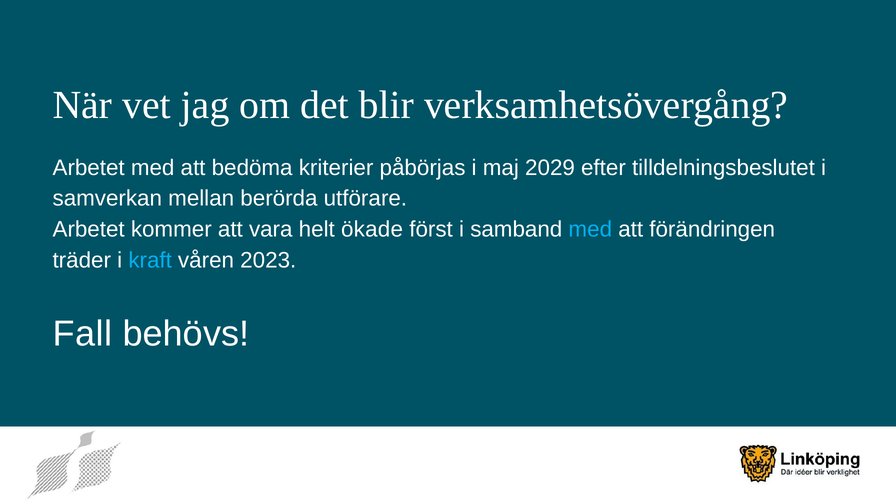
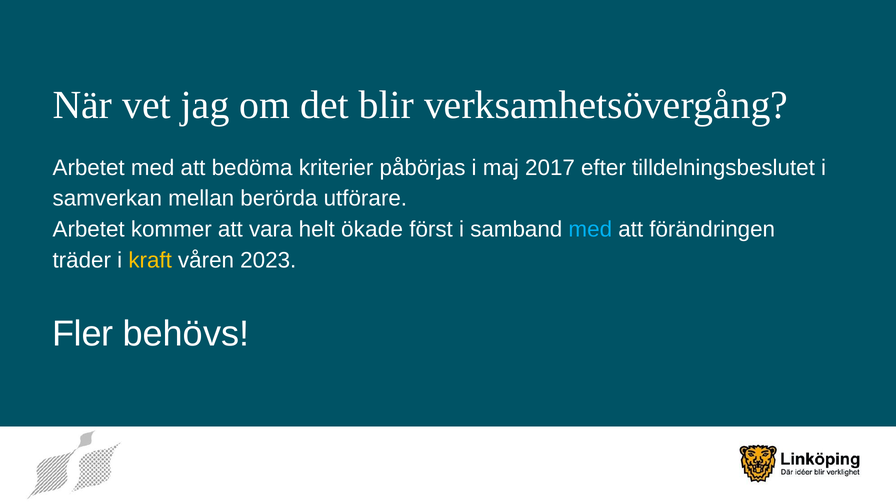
2029: 2029 -> 2017 (550, 168)
kraft colour: light blue -> yellow (150, 260)
Fall: Fall -> Fler (83, 334)
